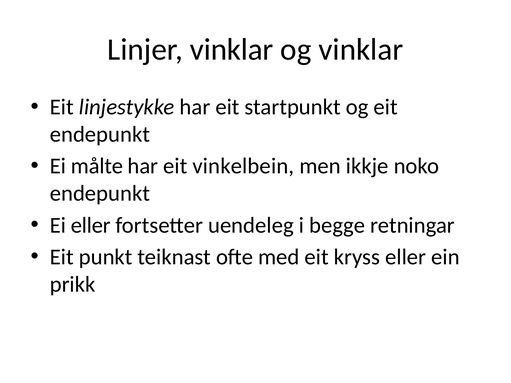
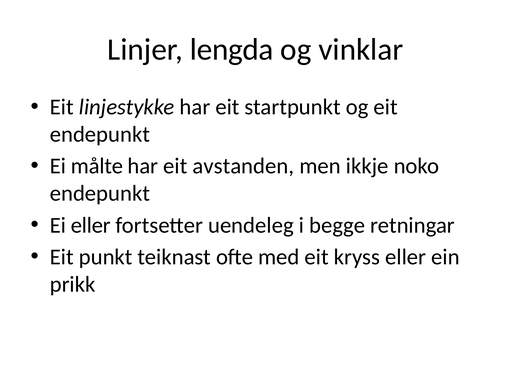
Linjer vinklar: vinklar -> lengda (232, 49)
vinkelbein: vinkelbein -> avstanden (243, 166)
